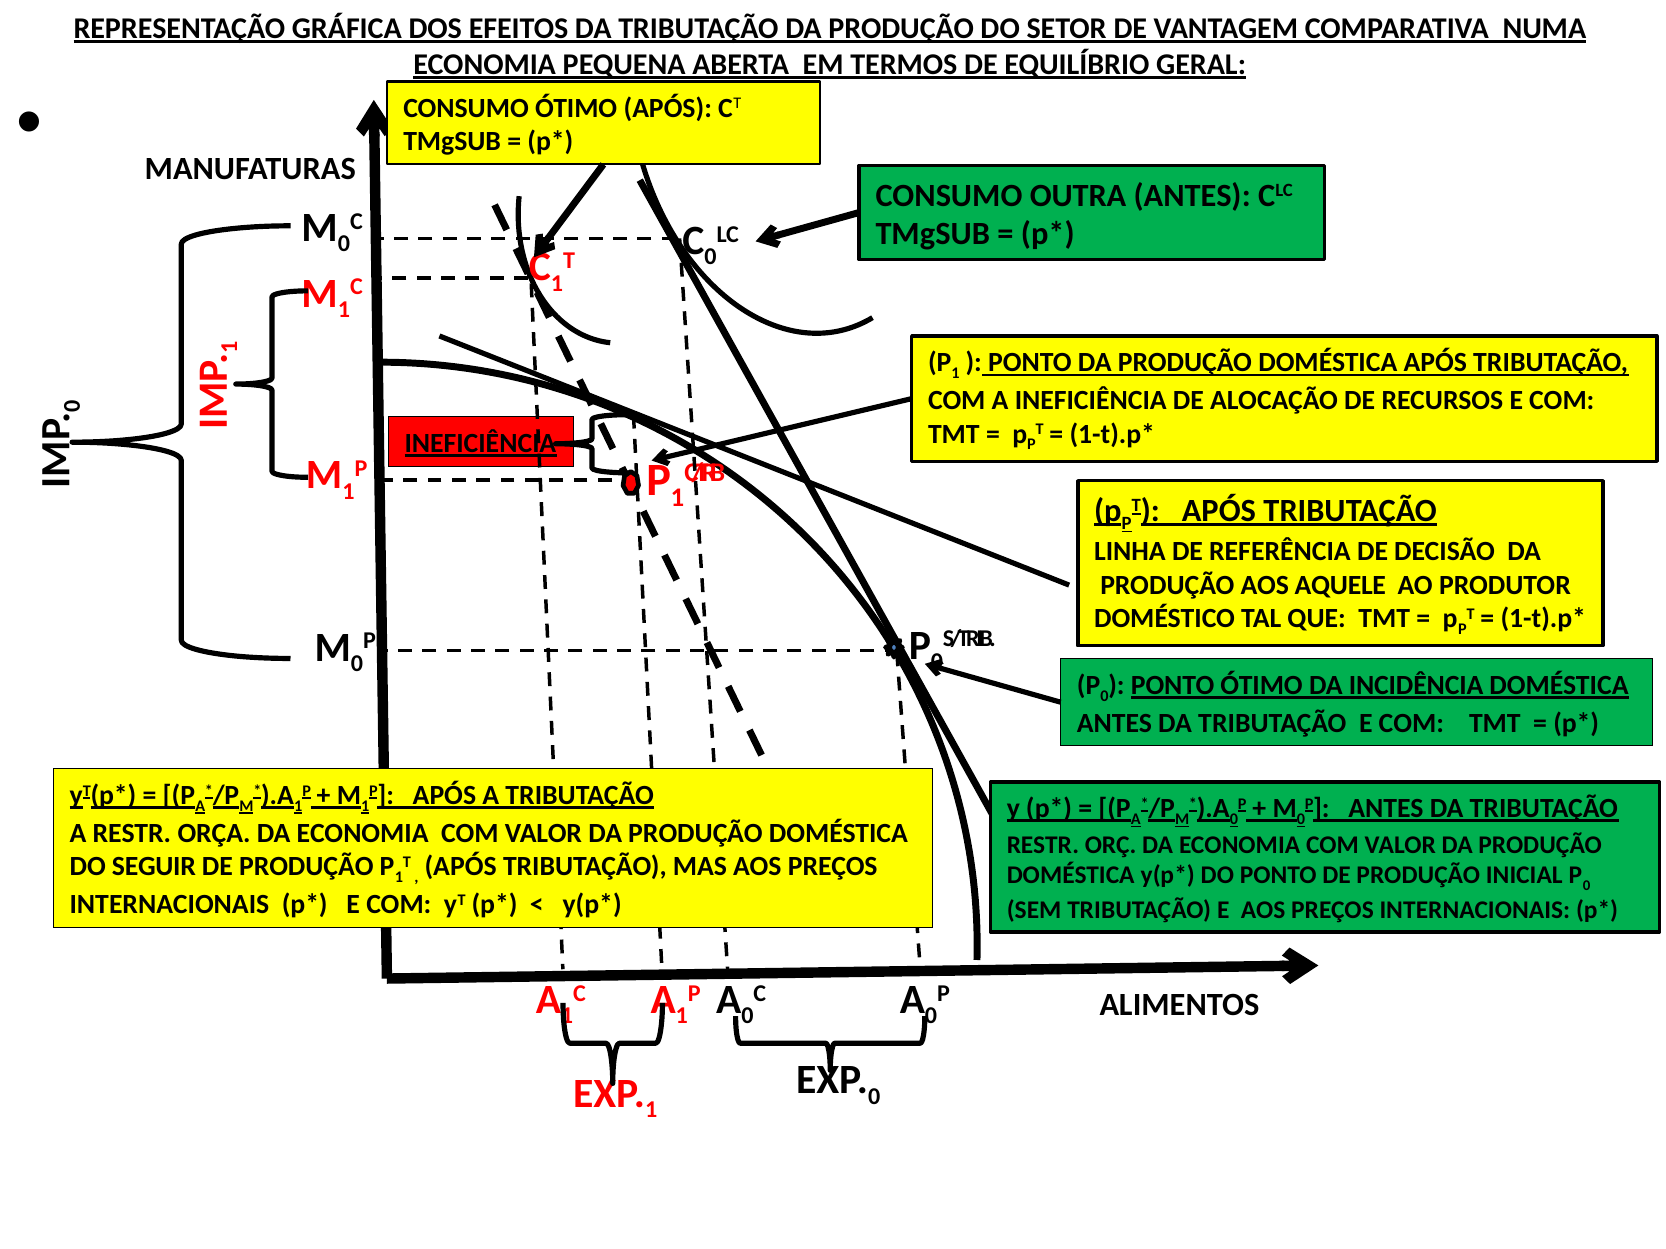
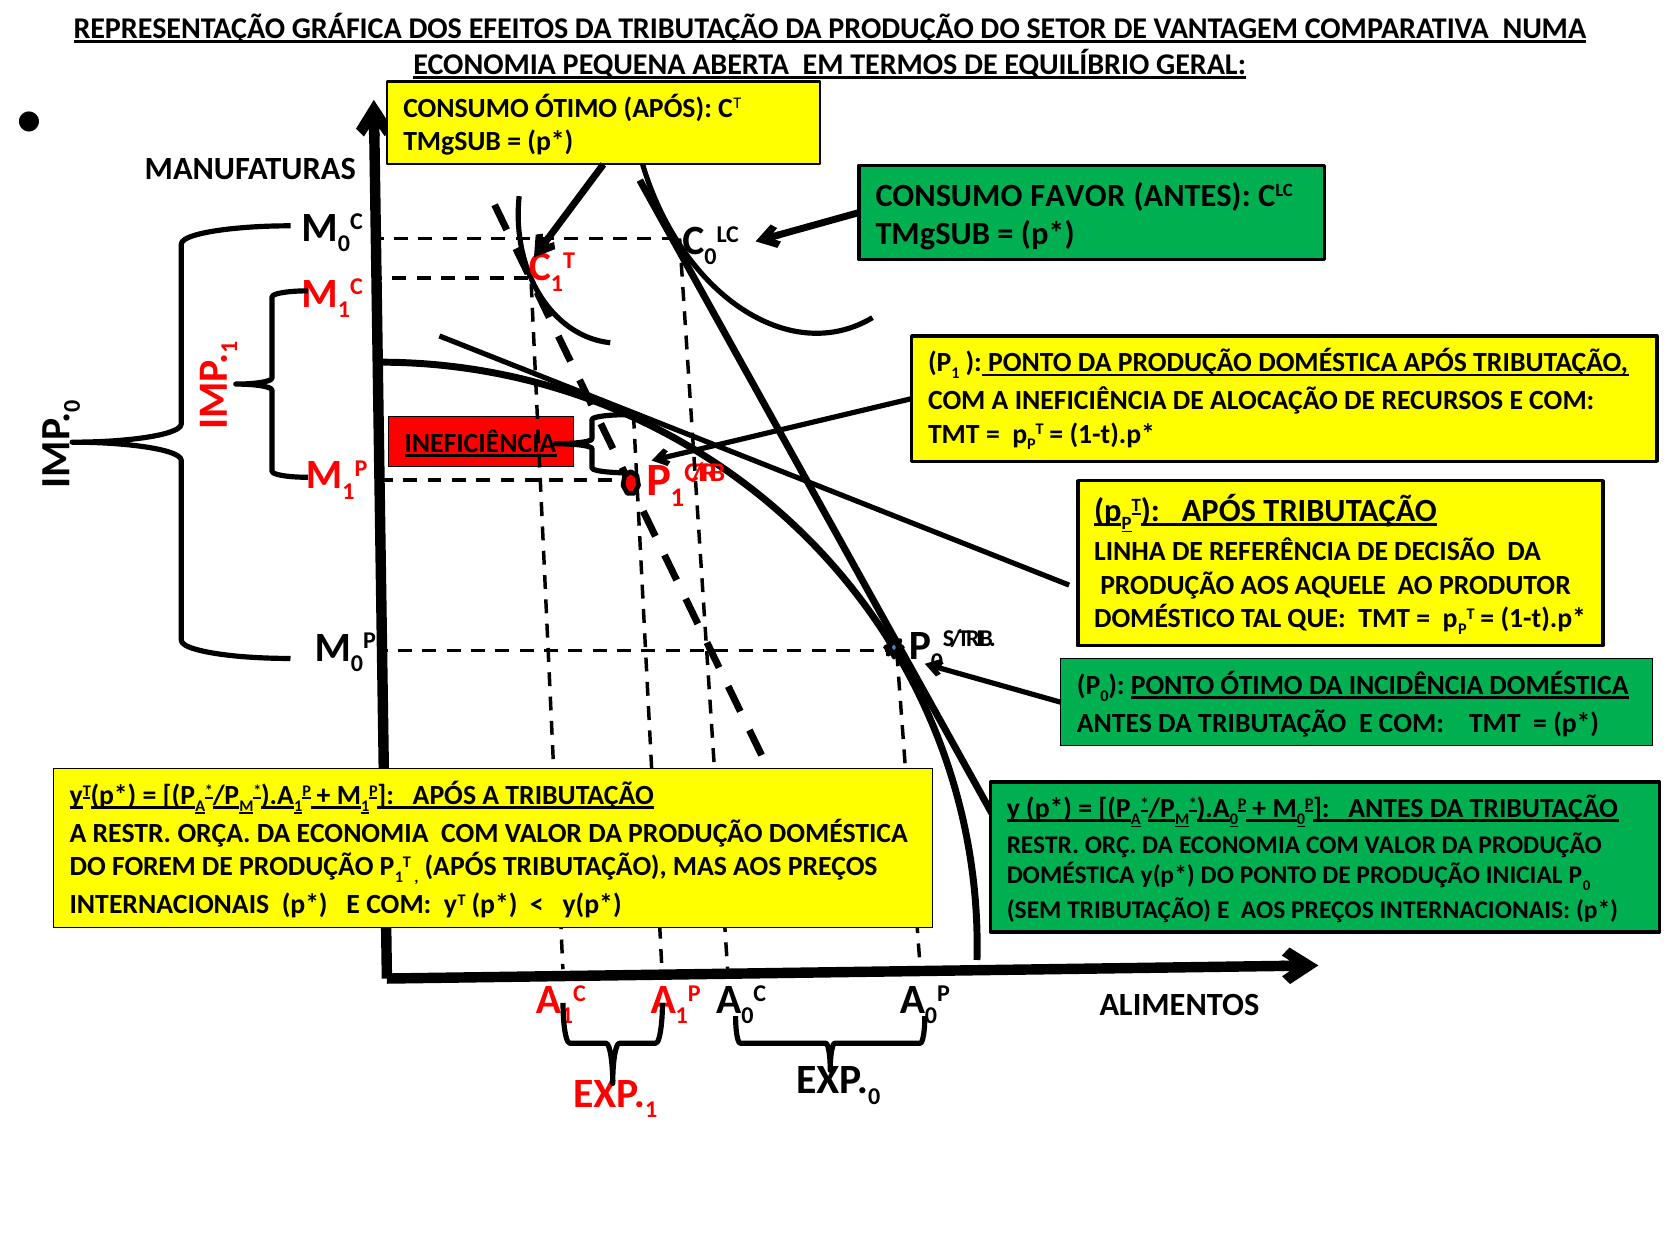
OUTRA: OUTRA -> FAVOR (1078, 195)
SEGUIR: SEGUIR -> FOREM (154, 867)
